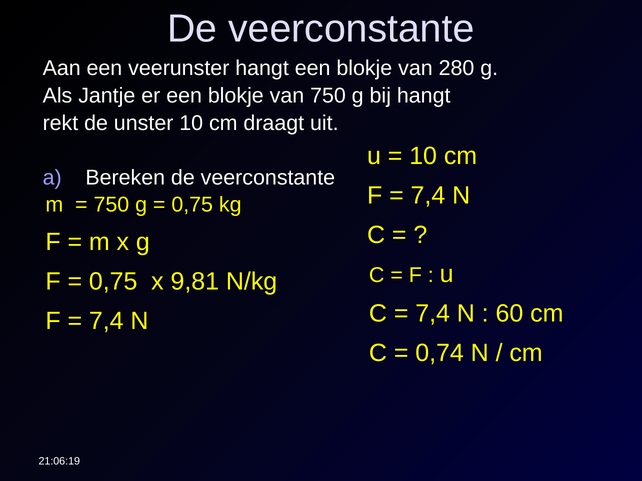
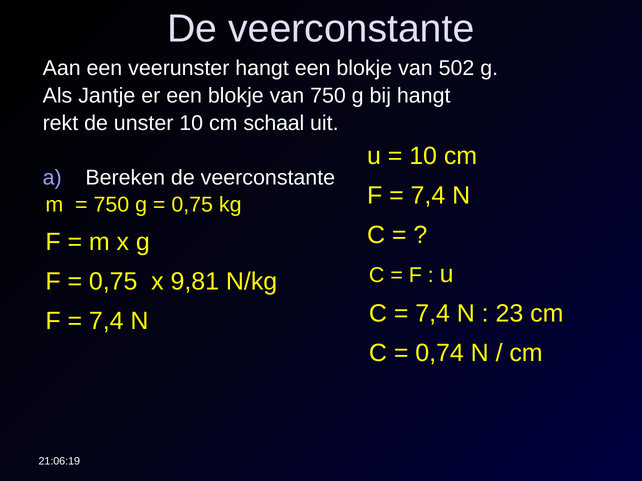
280: 280 -> 502 (457, 68)
draagt: draagt -> schaal (274, 123)
60: 60 -> 23 (509, 314)
